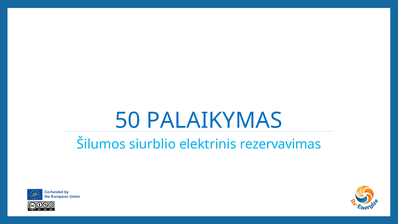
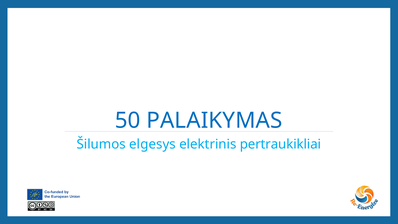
siurblio: siurblio -> elgesys (152, 144)
rezervavimas: rezervavimas -> pertraukikliai (280, 144)
